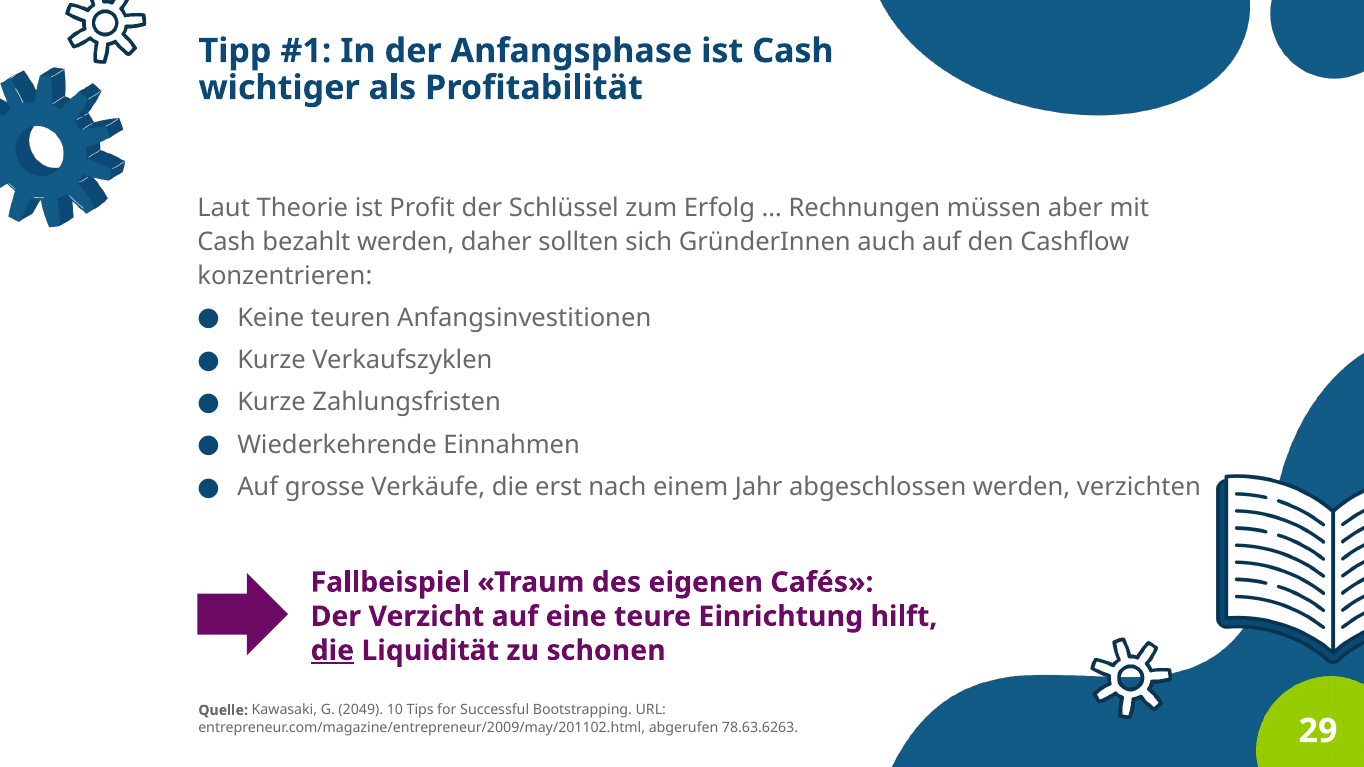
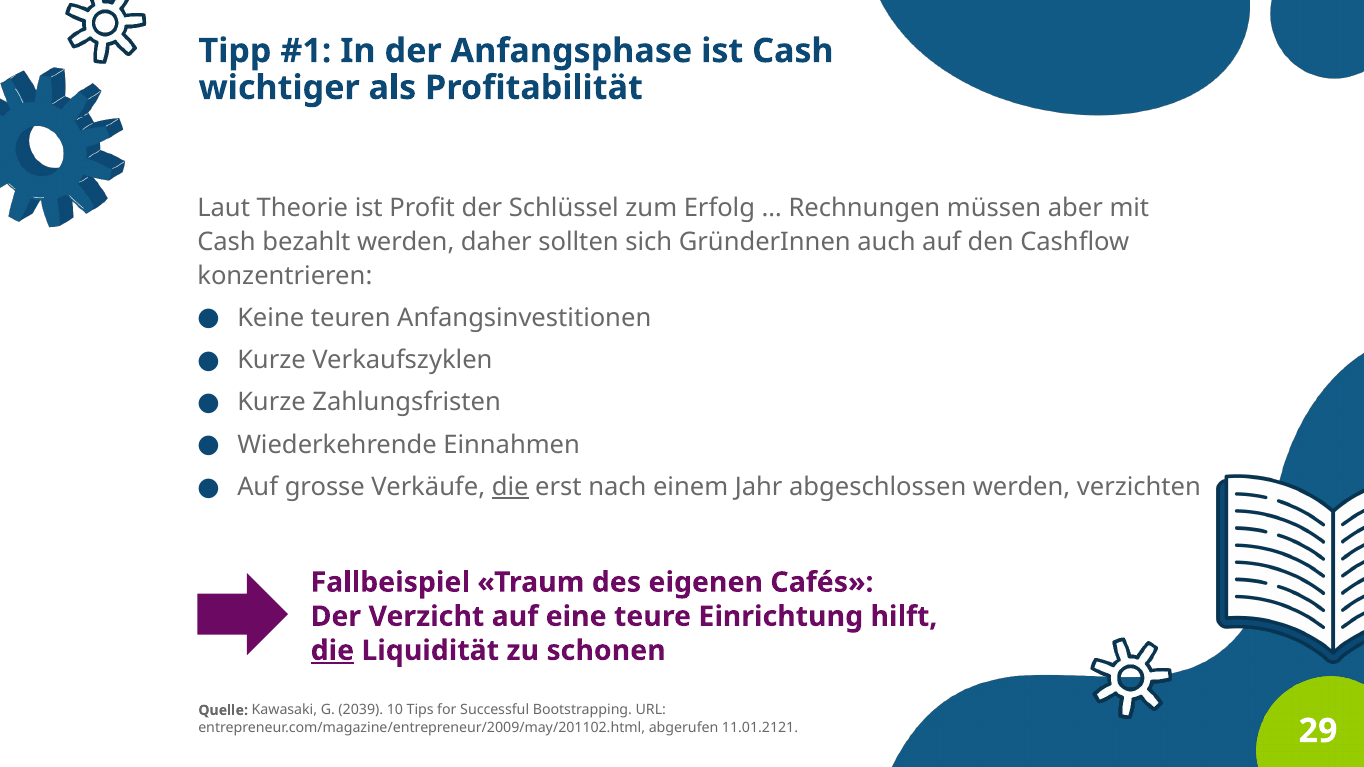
die underline: none -> present (510, 487)
2049: 2049 -> 2039 (361, 710)
78.63.6263: 78.63.6263 -> 11.01.2121 (760, 728)
